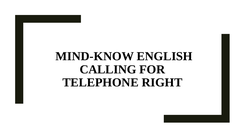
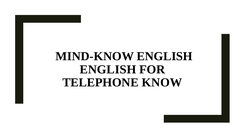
CALLING: CALLING -> ENGLISH (108, 69)
RIGHT: RIGHT -> KNOW (162, 82)
